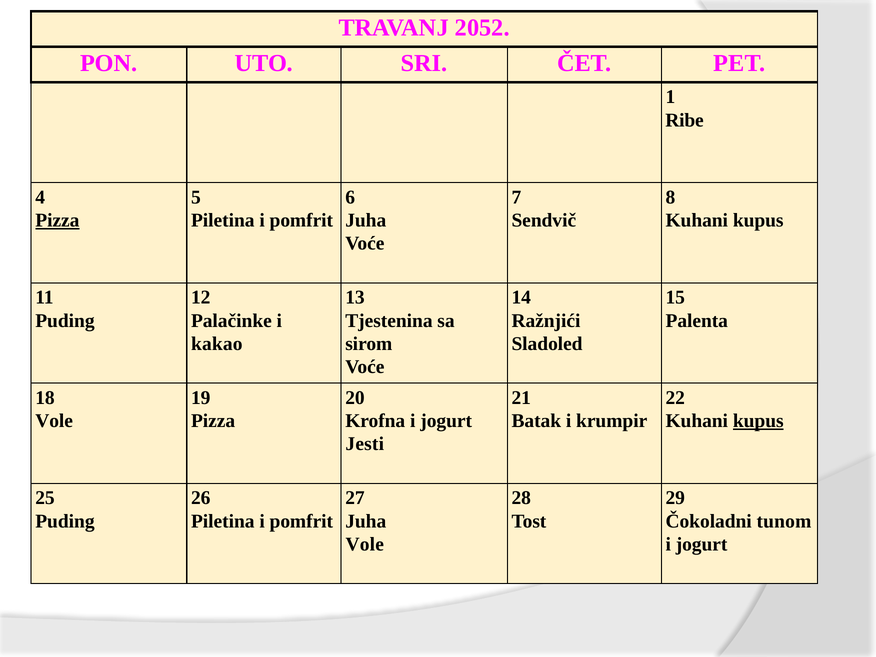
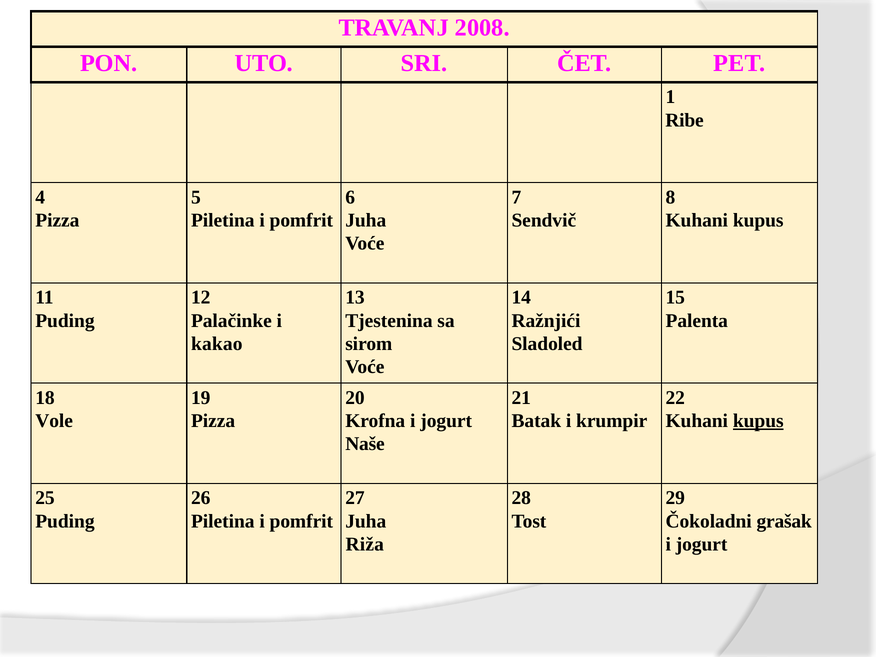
2052: 2052 -> 2008 (482, 28)
Pizza underline: present -> none (57, 220)
Jesti: Jesti -> Naše (365, 444)
tunom: tunom -> grašak (784, 521)
Vole: Vole -> Riža (365, 544)
